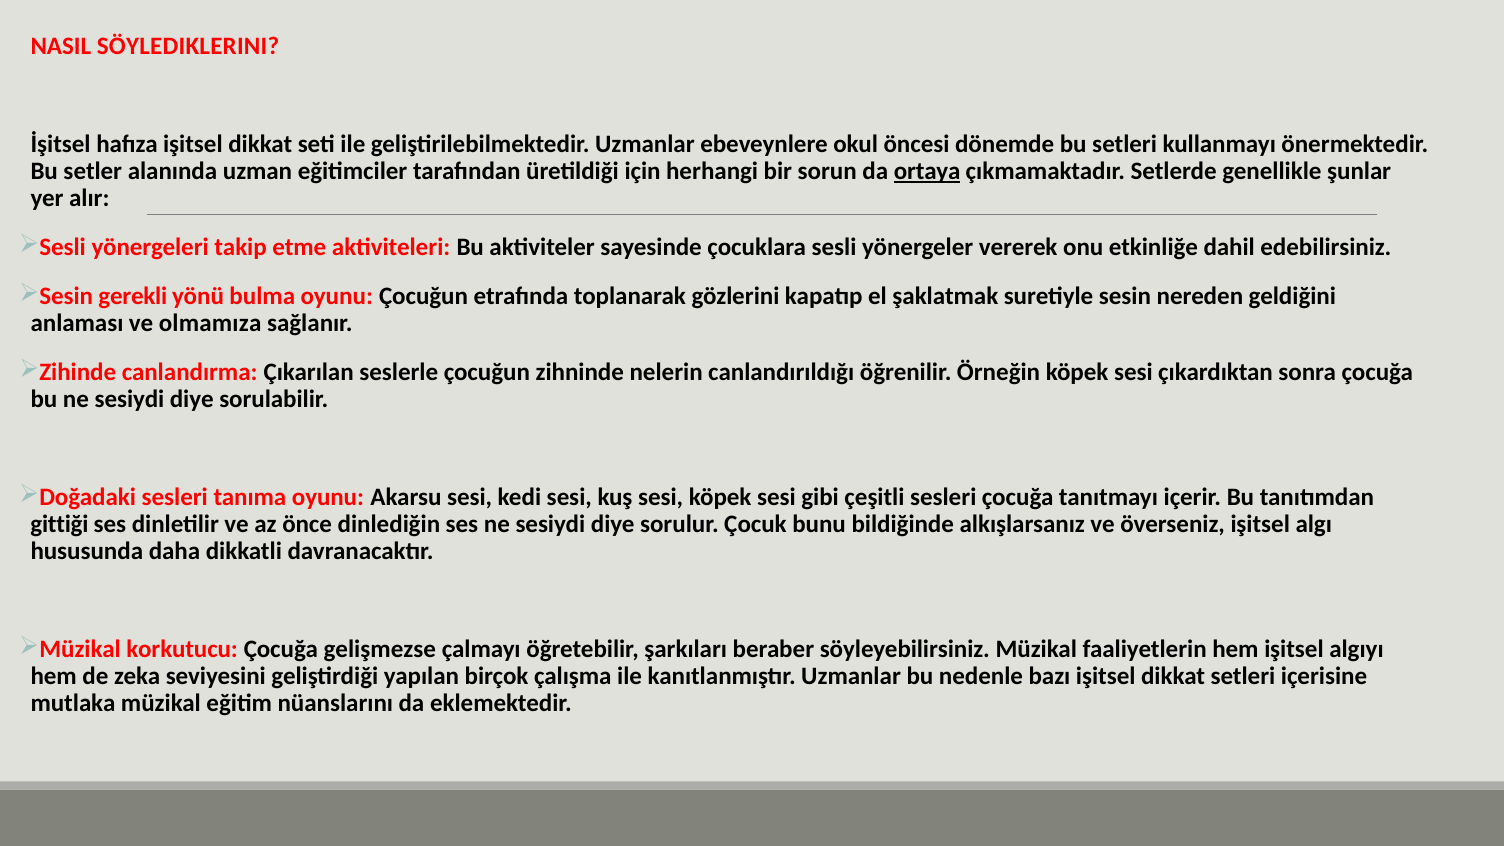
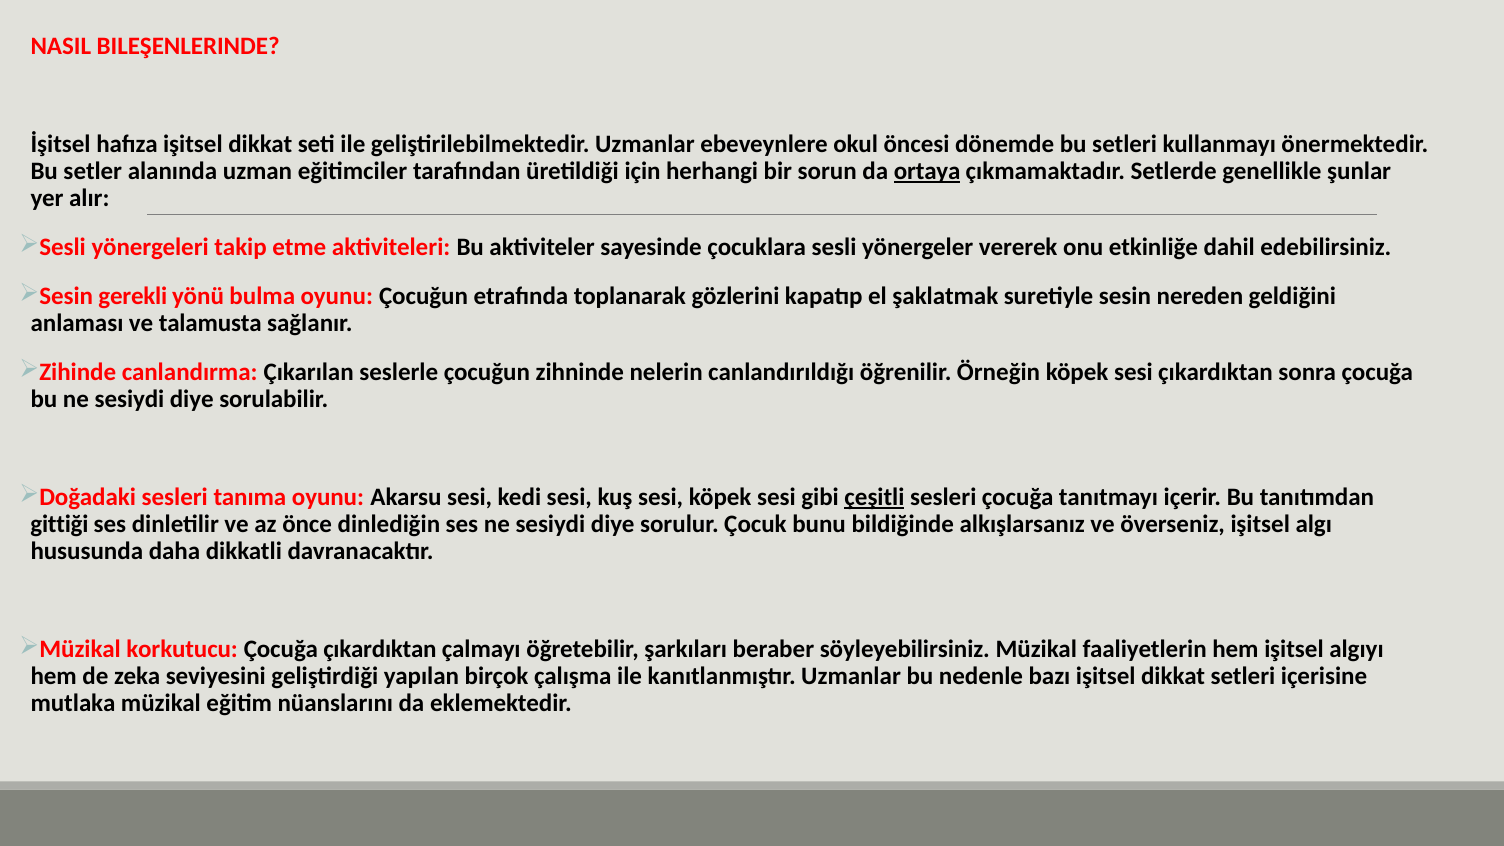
SÖYLEDIKLERINI: SÖYLEDIKLERINI -> BILEŞENLERINDE (188, 46)
olmamıza: olmamıza -> talamusta (210, 323)
çeşitli underline: none -> present (874, 497)
Çocuğa gelişmezse: gelişmezse -> çıkardıktan (380, 650)
